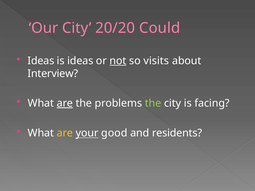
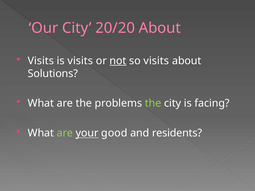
20/20 Could: Could -> About (160, 28)
Ideas: Ideas -> Visits (41, 61)
is ideas: ideas -> visits (80, 61)
Interview: Interview -> Solutions (53, 74)
are underline: present -> none (65, 103)
are colour: yellow -> light green (65, 133)
